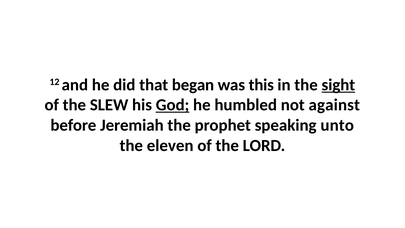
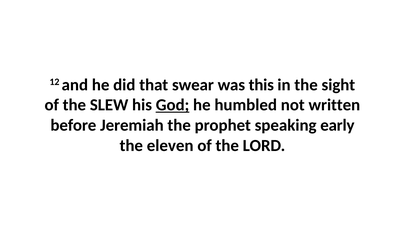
began: began -> swear (193, 85)
sight underline: present -> none (338, 85)
against: against -> written (334, 105)
unto: unto -> early (337, 125)
